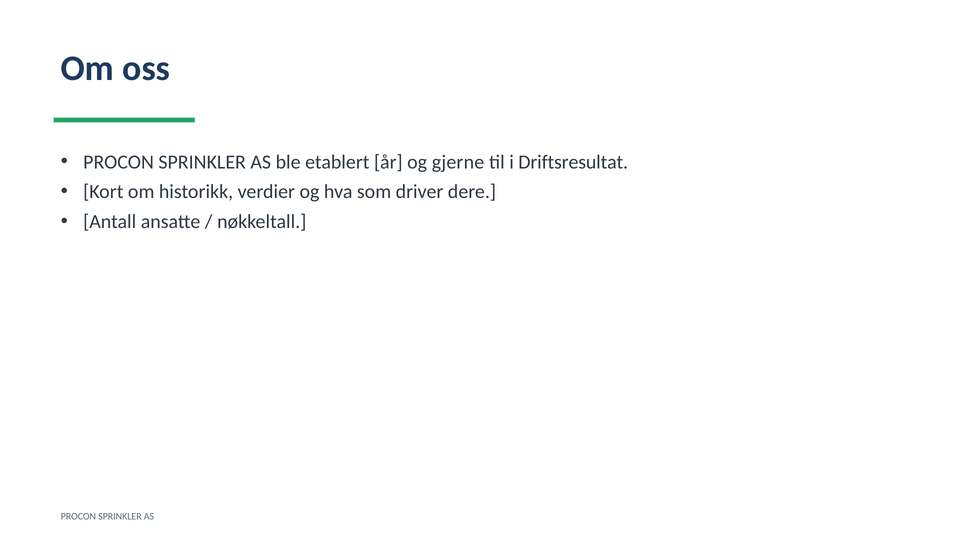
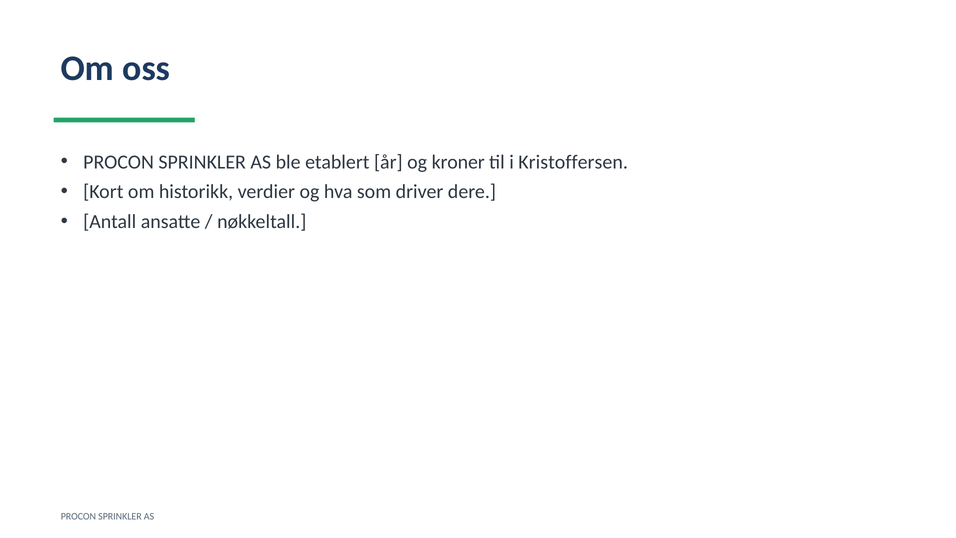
gjerne: gjerne -> kroner (458, 162)
Driftsresultat: Driftsresultat -> Kristoffersen (573, 162)
